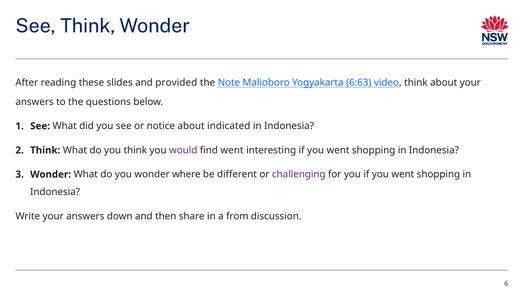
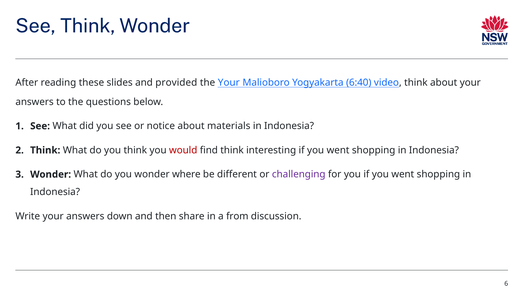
the Note: Note -> Your (229, 83)
6:63: 6:63 -> 6:40 (359, 83)
indicated: indicated -> materials (229, 126)
would colour: purple -> red (183, 150)
find went: went -> think (232, 150)
